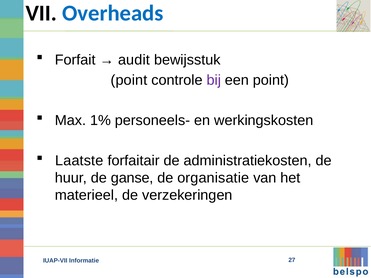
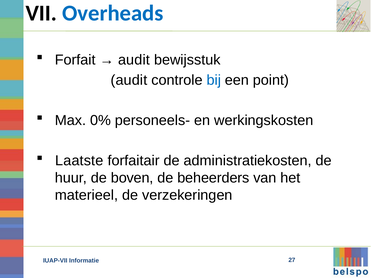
point: point -> audit (129, 80)
bij colour: purple -> blue (214, 80)
1%: 1% -> 0% (100, 121)
ganse: ganse -> boven (132, 178)
organisatie: organisatie -> beheerders (213, 178)
